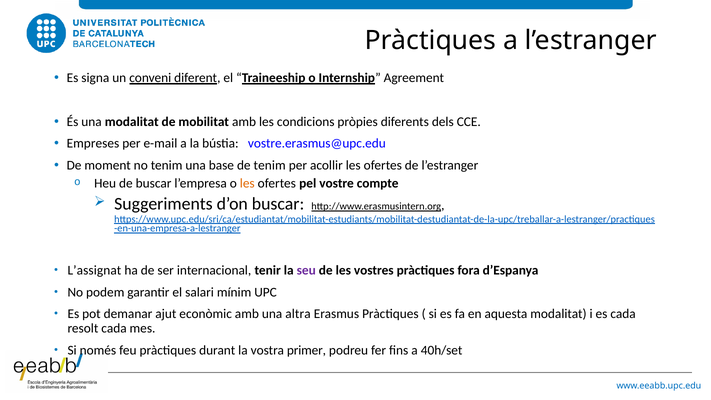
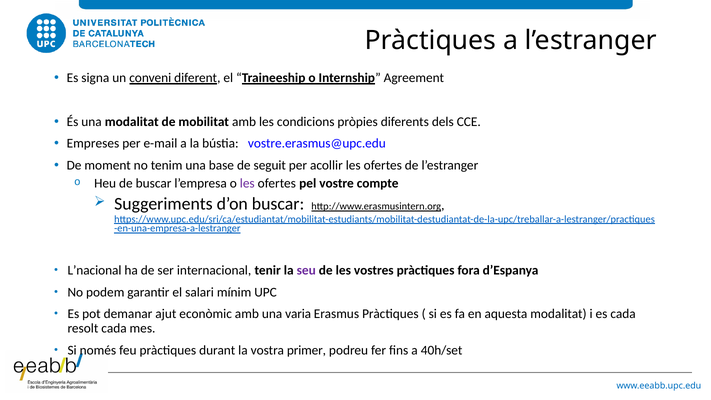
de tenim: tenim -> seguit (270, 165)
les colour: orange -> purple (247, 183)
L’assignat: L’assignat -> L’nacional (95, 270)
altra: altra -> varia (298, 314)
